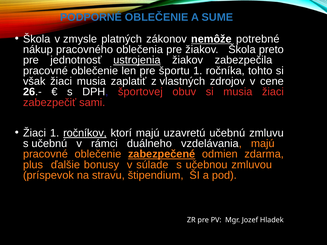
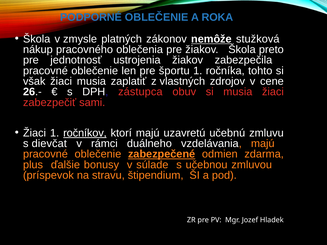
SUME: SUME -> ROKA (217, 17)
potrebné: potrebné -> stužková (258, 39)
ustrojenia underline: present -> none (137, 60)
športovej: športovej -> zástupca (140, 92)
s učebnú: učebnú -> dievčat (49, 144)
